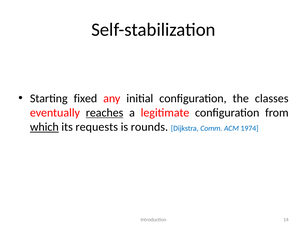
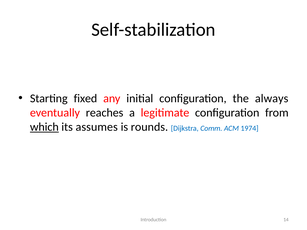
classes: classes -> always (272, 98)
reaches underline: present -> none (105, 113)
requests: requests -> assumes (97, 127)
